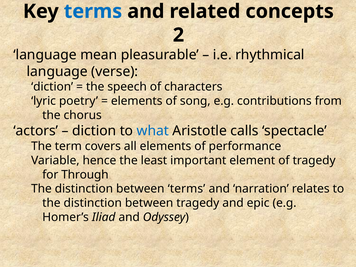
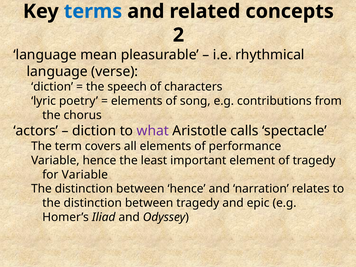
what colour: blue -> purple (153, 131)
for Through: Through -> Variable (85, 175)
between terms: terms -> hence (187, 189)
